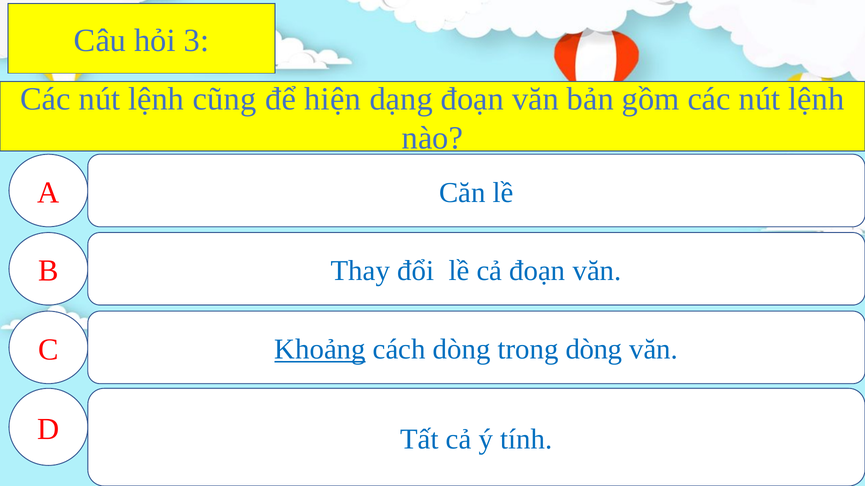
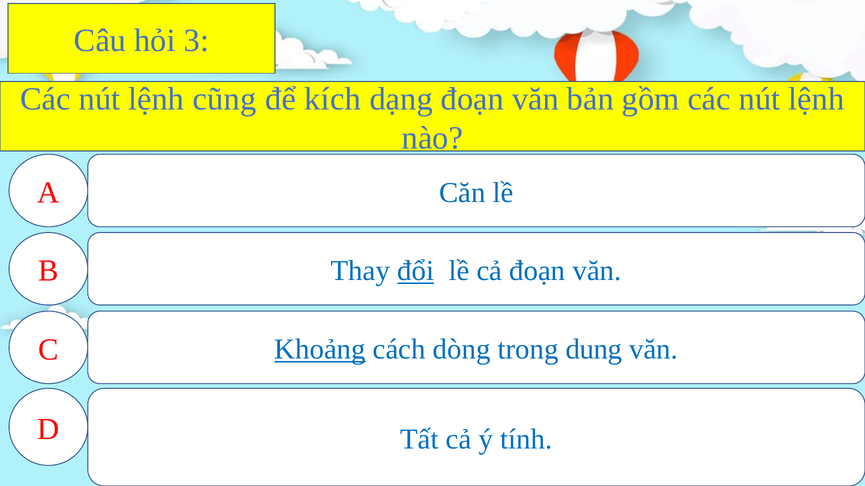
hiện: hiện -> kích (333, 99)
đổi underline: none -> present (416, 271)
trong dòng: dòng -> dung (594, 350)
